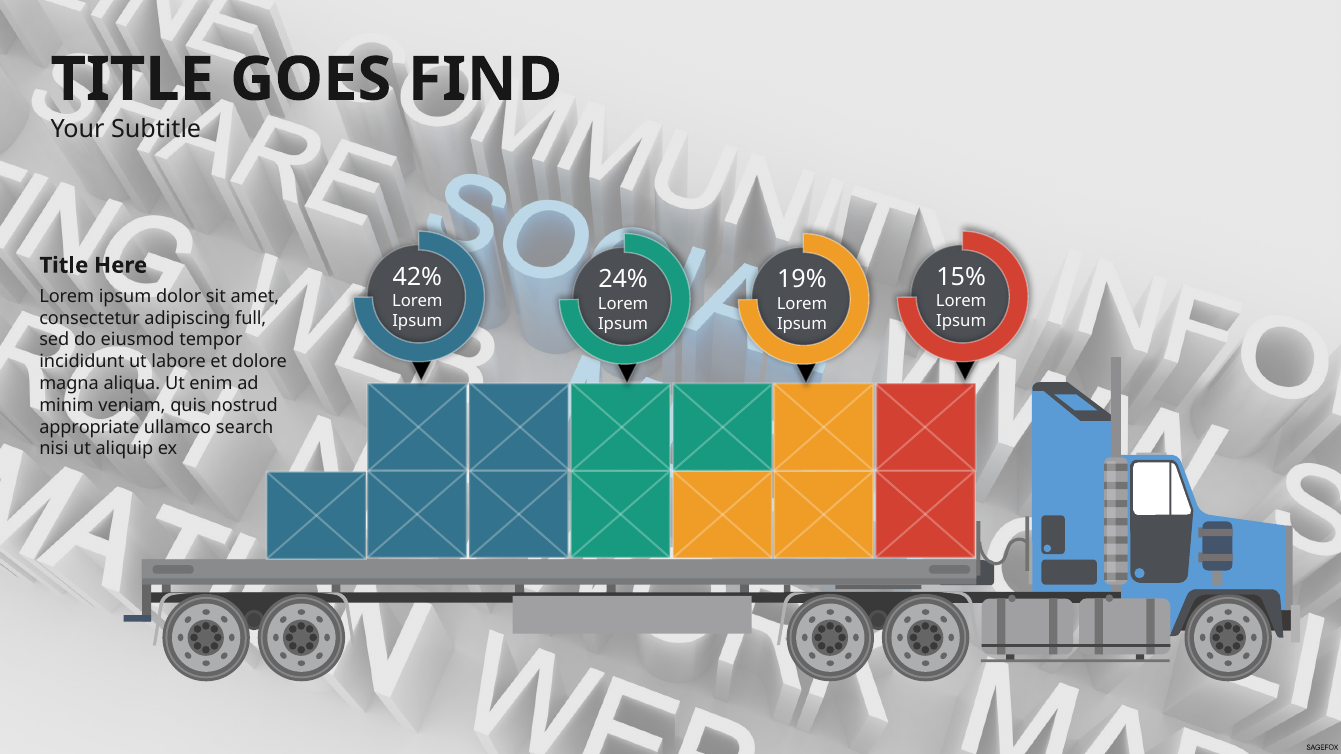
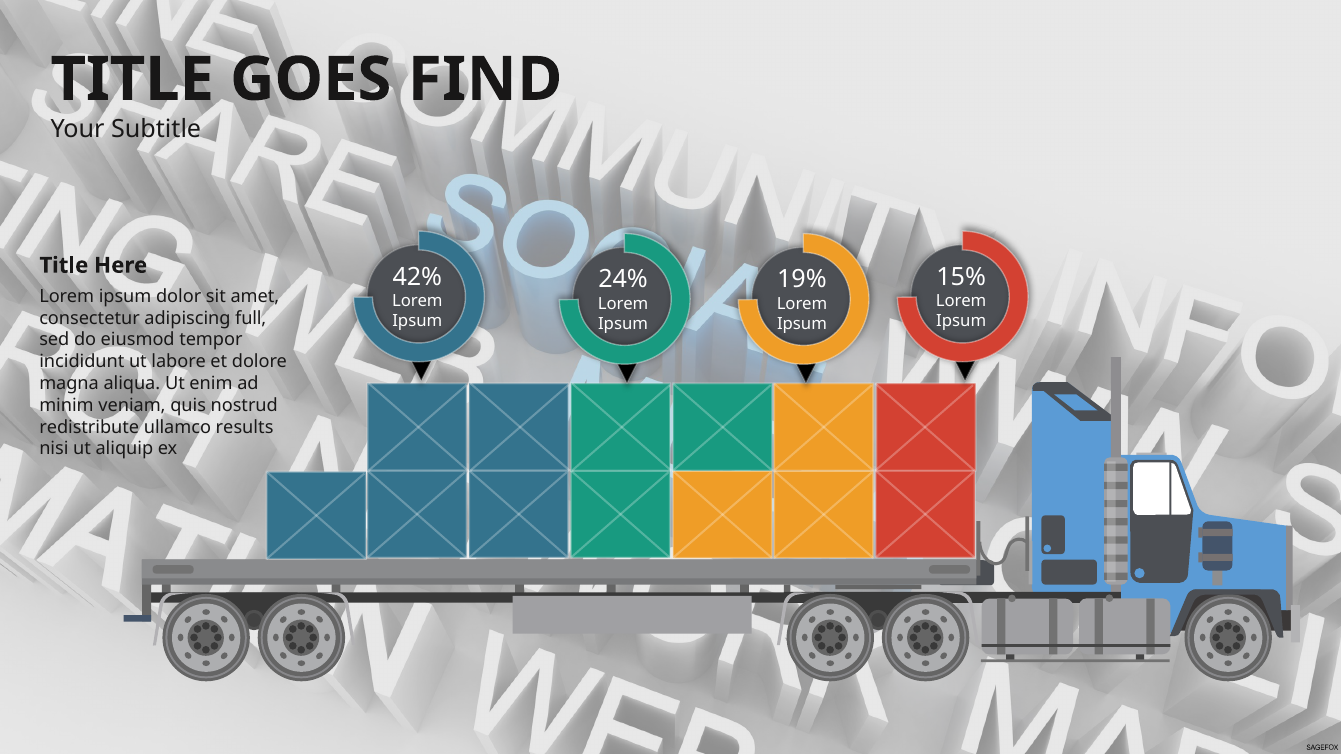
appropriate: appropriate -> redistribute (89, 427)
search: search -> results (245, 427)
